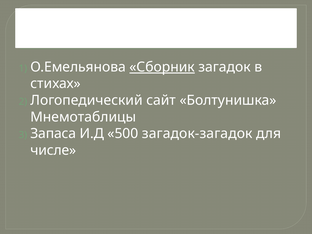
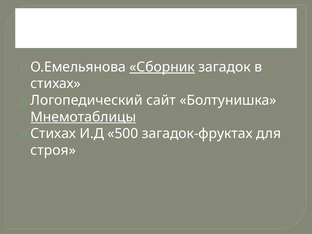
Мнемотаблицы underline: none -> present (83, 117)
Запаса: Запаса -> Стихах (53, 134)
загадок-загадок: загадок-загадок -> загадок-фруктах (197, 134)
числе: числе -> строя (53, 150)
